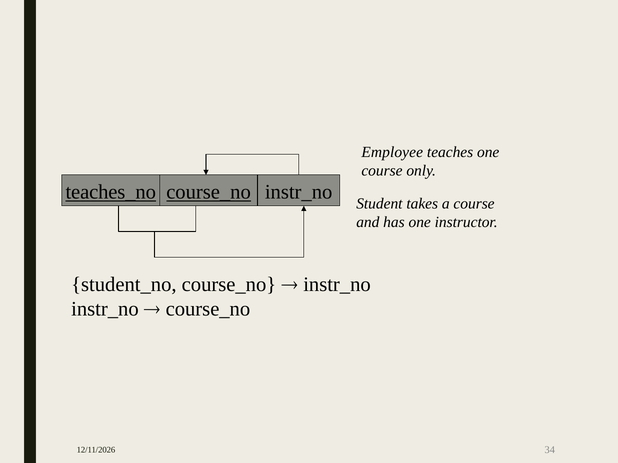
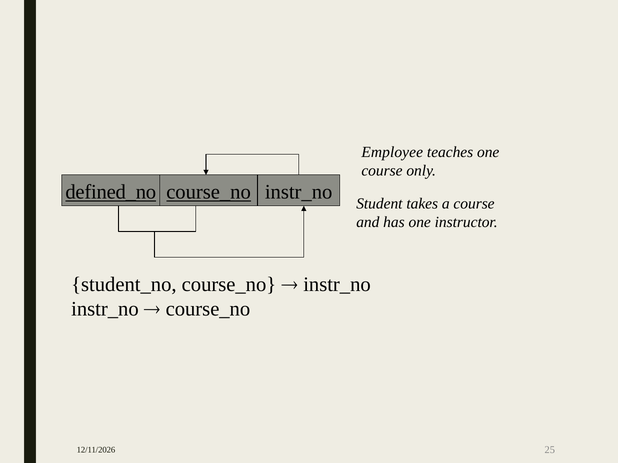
teaches_no: teaches_no -> defined_no (111, 192)
34: 34 -> 25 (550, 451)
